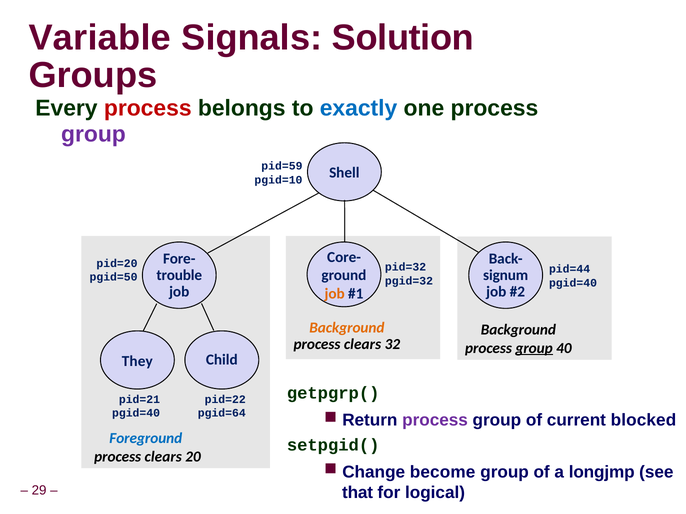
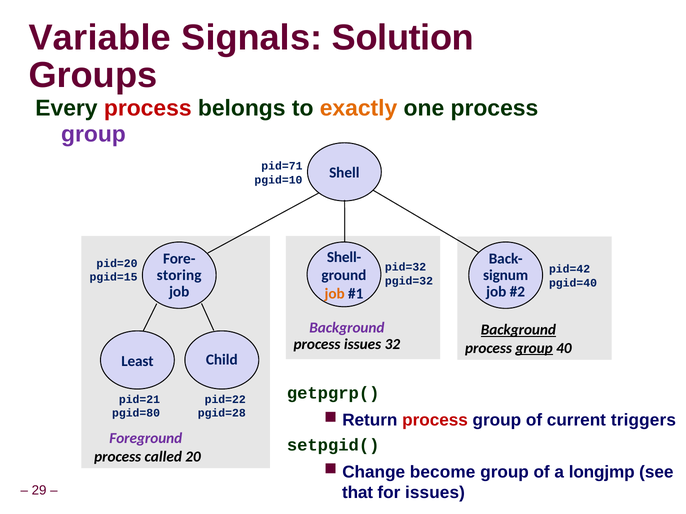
exactly colour: blue -> orange (359, 108)
pid=59: pid=59 -> pid=71 (282, 166)
Core-: Core- -> Shell- (344, 257)
pid=44: pid=44 -> pid=42 (570, 269)
trouble: trouble -> storing (179, 275)
pgid=50: pgid=50 -> pgid=15 (114, 277)
Background colour: orange -> purple (347, 328)
Background underline: none -> present (518, 330)
clears: clears -> issues (363, 344)
They: They -> Least (137, 361)
pgid=40: pgid=40 -> pgid=80 (136, 414)
pgid=64: pgid=64 -> pgid=28 (222, 414)
process colour: purple -> red (435, 421)
blocked: blocked -> triggers (643, 421)
Foreground colour: blue -> purple (146, 439)
clears: clears -> called (163, 457)
for logical: logical -> issues (435, 493)
